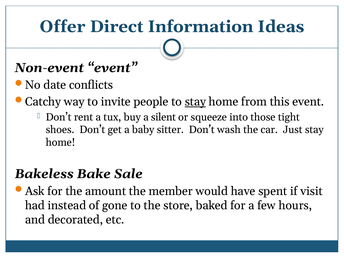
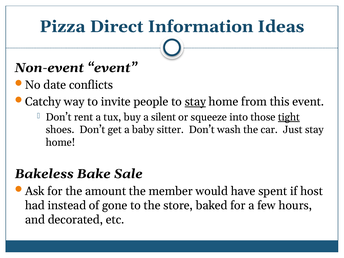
Offer: Offer -> Pizza (62, 27)
tight underline: none -> present (289, 117)
visit: visit -> host (312, 191)
